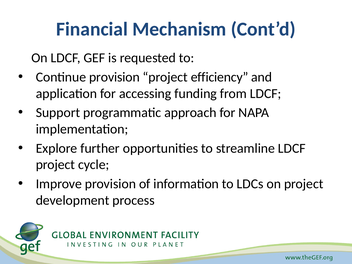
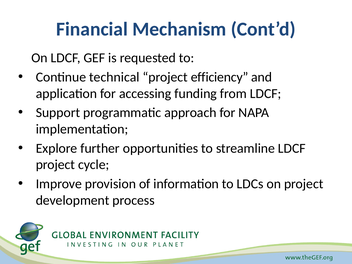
Continue provision: provision -> technical (114, 77)
